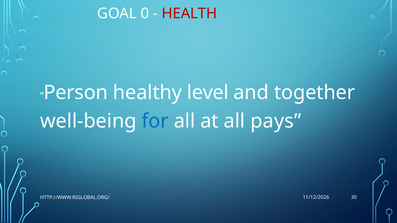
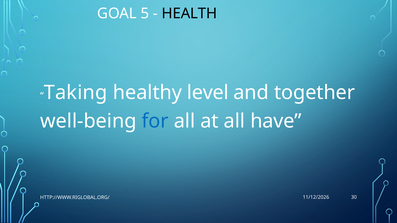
0: 0 -> 5 (145, 13)
HEALTH colour: red -> black (189, 13)
Person: Person -> Taking (76, 93)
pays: pays -> have (276, 121)
